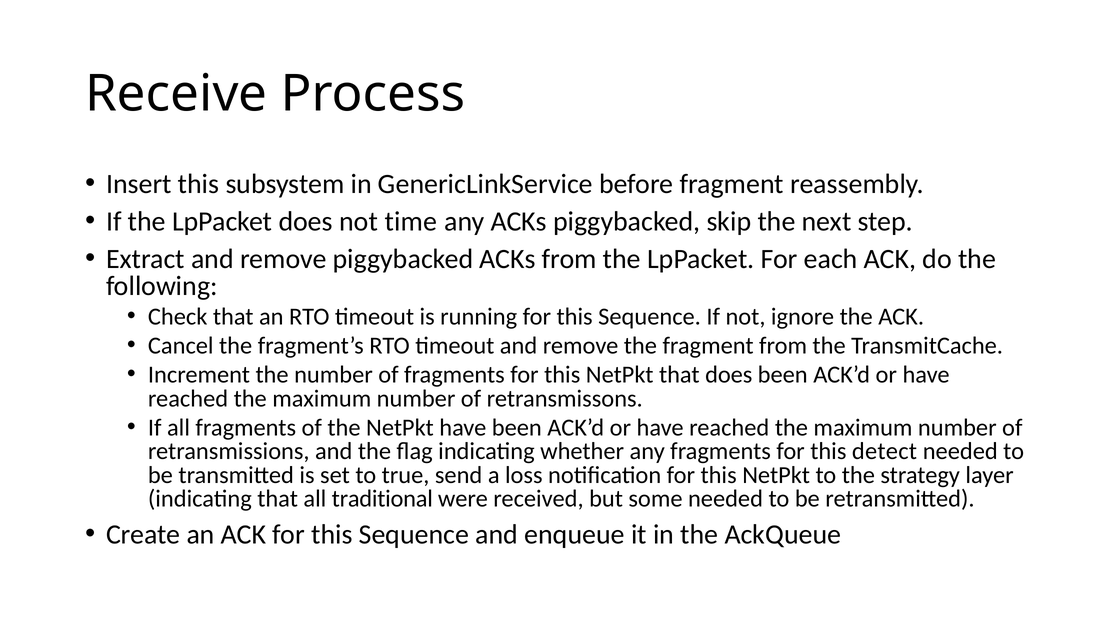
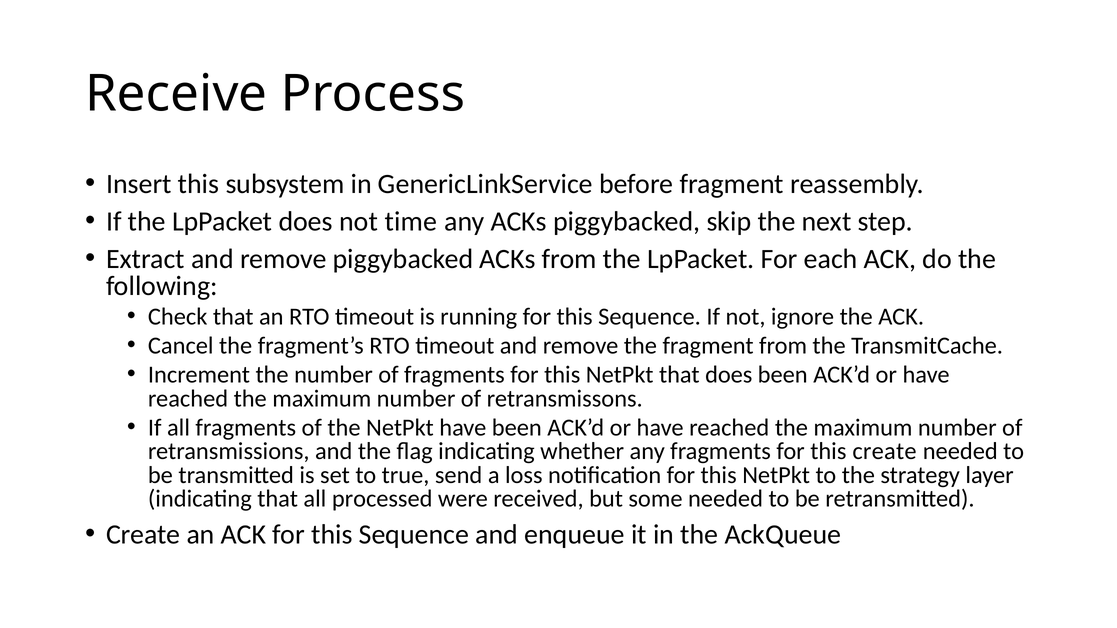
this detect: detect -> create (884, 451)
traditional: traditional -> processed (382, 499)
